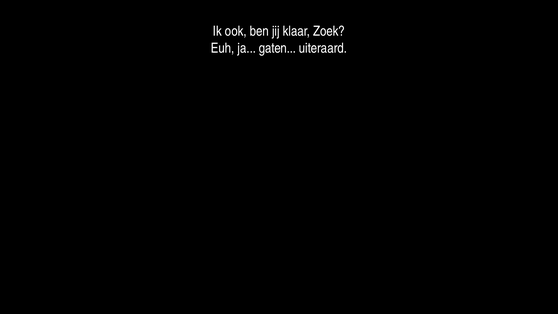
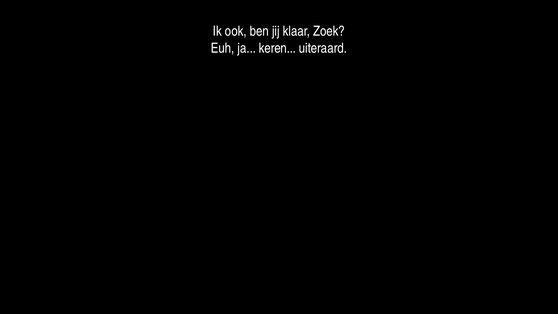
gaten: gaten -> keren (278, 48)
